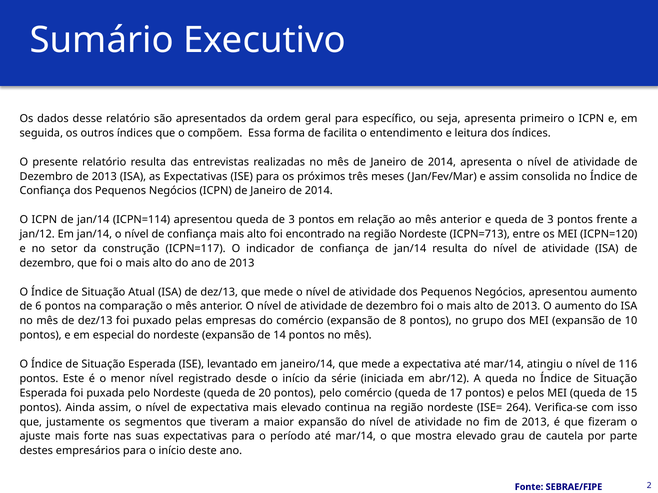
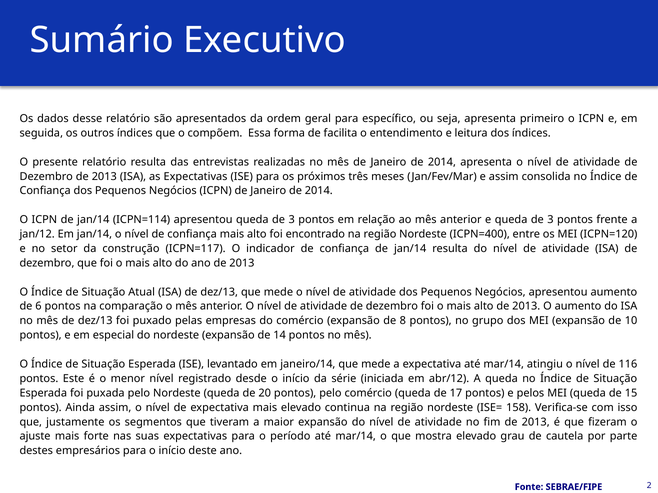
ICPN=713: ICPN=713 -> ICPN=400 (480, 234)
264: 264 -> 158 (519, 408)
